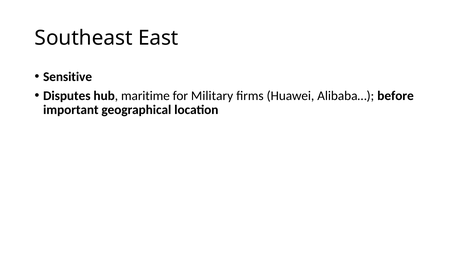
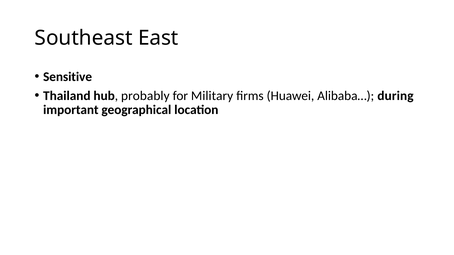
Disputes: Disputes -> Thailand (67, 96)
maritime: maritime -> probably (145, 96)
before: before -> during (395, 96)
